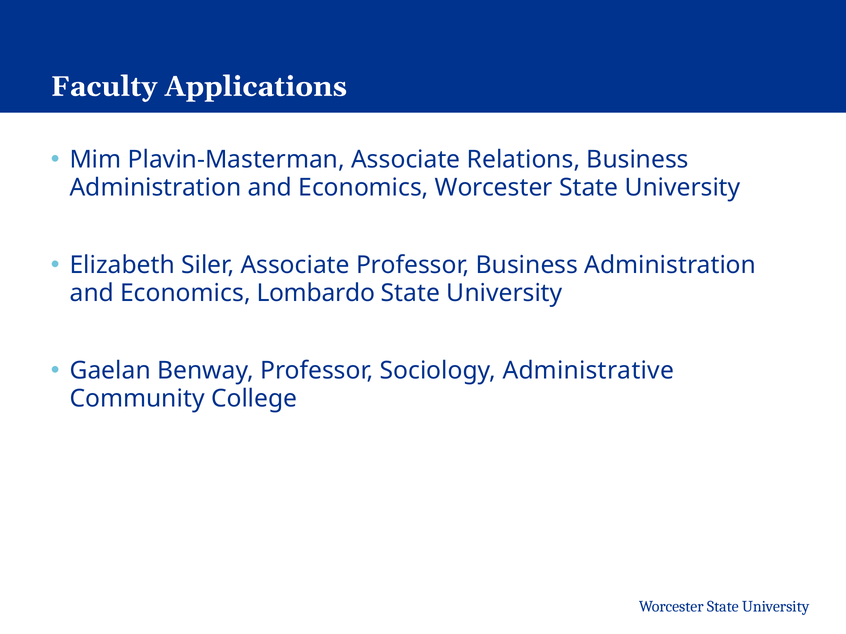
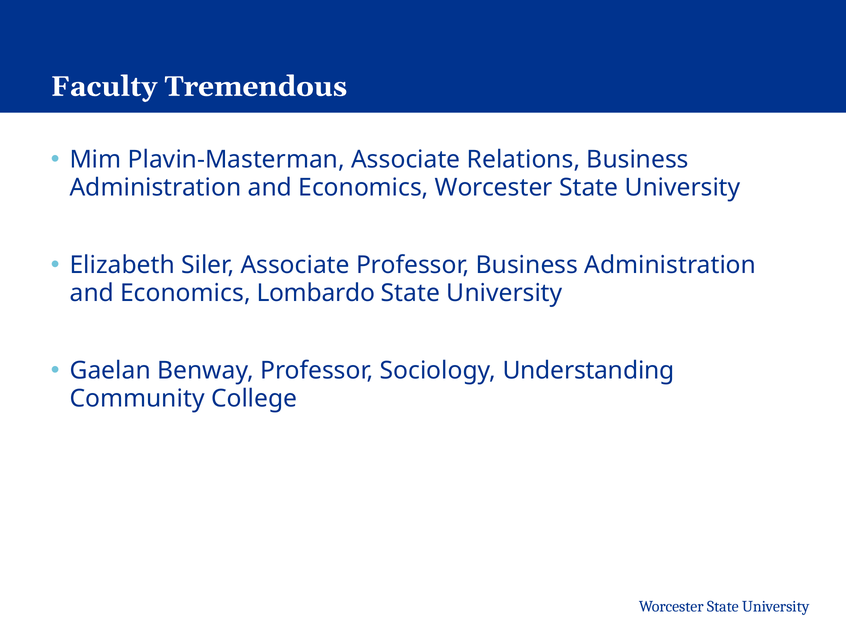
Applications: Applications -> Tremendous (256, 87)
Administrative: Administrative -> Understanding (588, 371)
